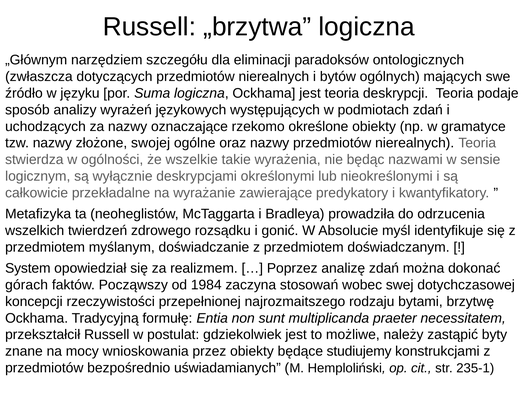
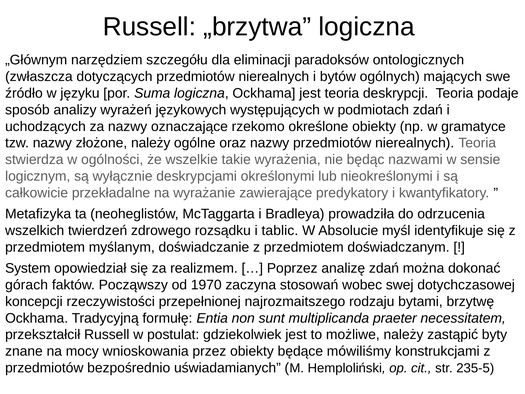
złożone swojej: swojej -> należy (151, 143)
gonić: gonić -> tablic (280, 230)
1984: 1984 -> 1970 (206, 285)
studiujemy: studiujemy -> mówiliśmy (359, 351)
235-1: 235-1 -> 235-5 (475, 368)
